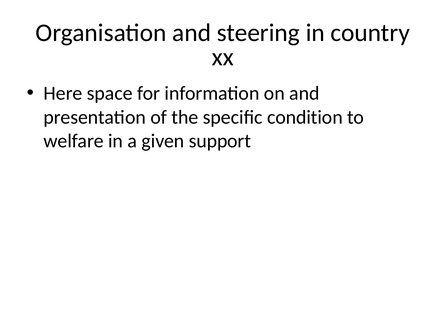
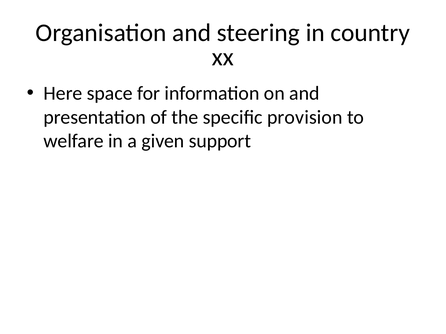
condition: condition -> provision (305, 117)
